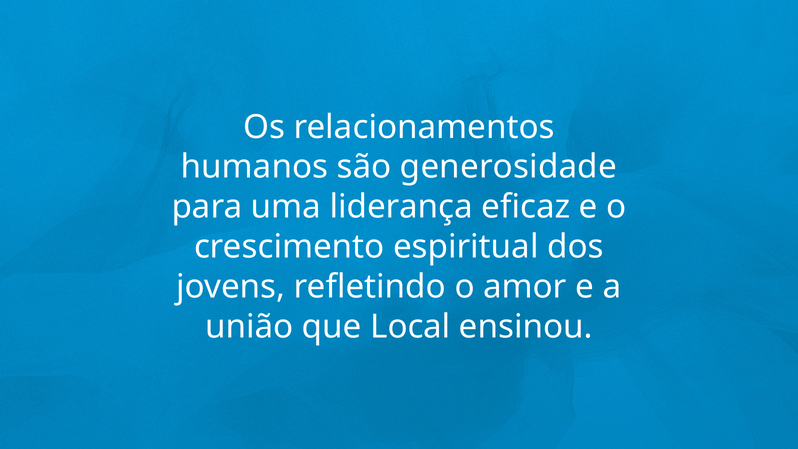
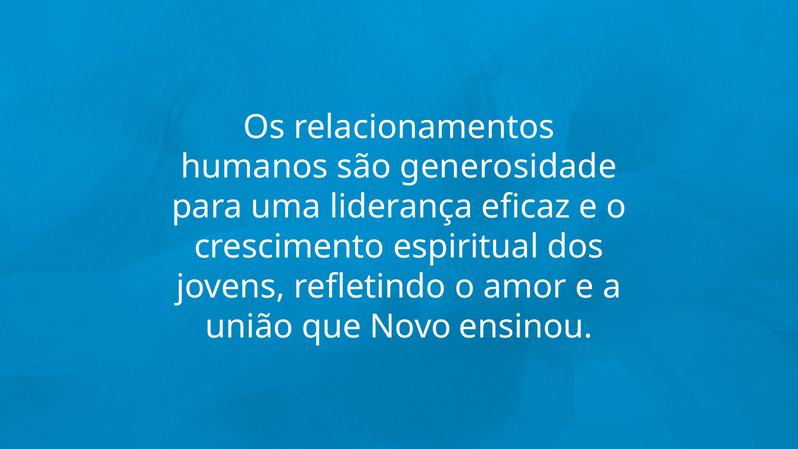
Local: Local -> Novo (410, 326)
